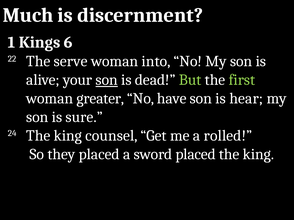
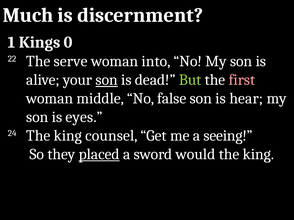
6: 6 -> 0 (68, 42)
first colour: light green -> pink (242, 80)
greater: greater -> middle (100, 99)
have: have -> false (172, 99)
sure: sure -> eyes (84, 117)
rolled: rolled -> seeing (228, 136)
placed underline: none -> present (99, 155)
sword placed: placed -> would (195, 155)
